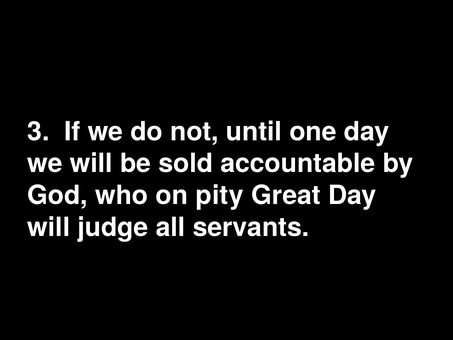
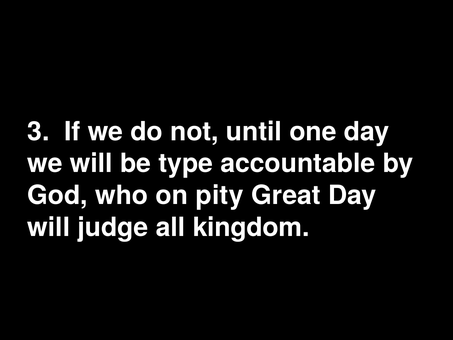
sold: sold -> type (186, 163)
servants: servants -> kingdom (251, 227)
